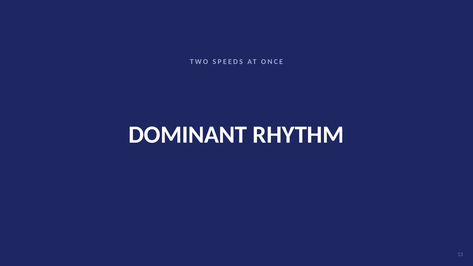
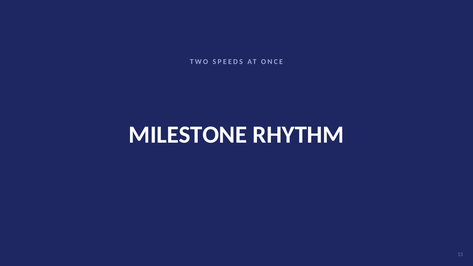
DOMINANT: DOMINANT -> MILESTONE (188, 135)
